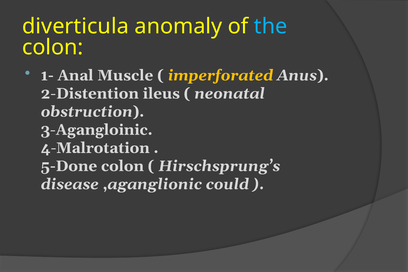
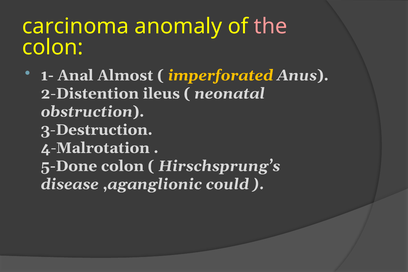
diverticula: diverticula -> carcinoma (76, 26)
the colour: light blue -> pink (271, 26)
Muscle: Muscle -> Almost (125, 75)
3-Agangloinic: 3-Agangloinic -> 3-Destruction (97, 130)
